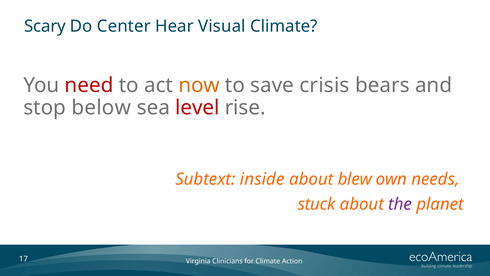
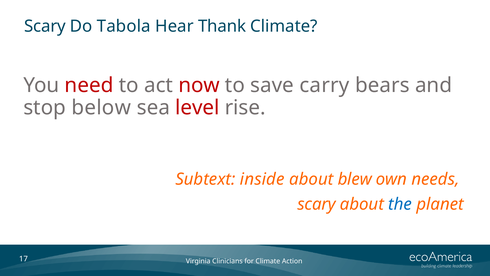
Center: Center -> Tabola (124, 26)
Visual: Visual -> Thank (222, 26)
now colour: orange -> red (199, 85)
crisis: crisis -> carry (324, 85)
stuck: stuck -> scary (317, 204)
the colour: purple -> blue (400, 204)
